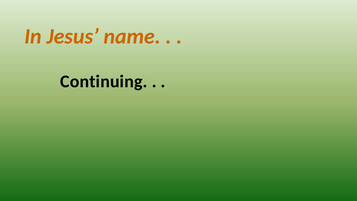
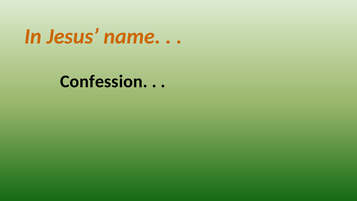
Continuing: Continuing -> Confession (104, 81)
